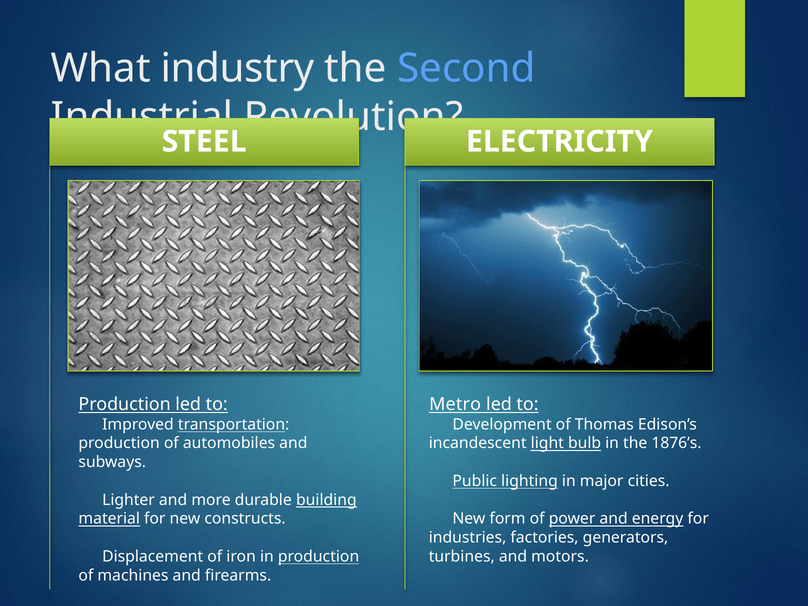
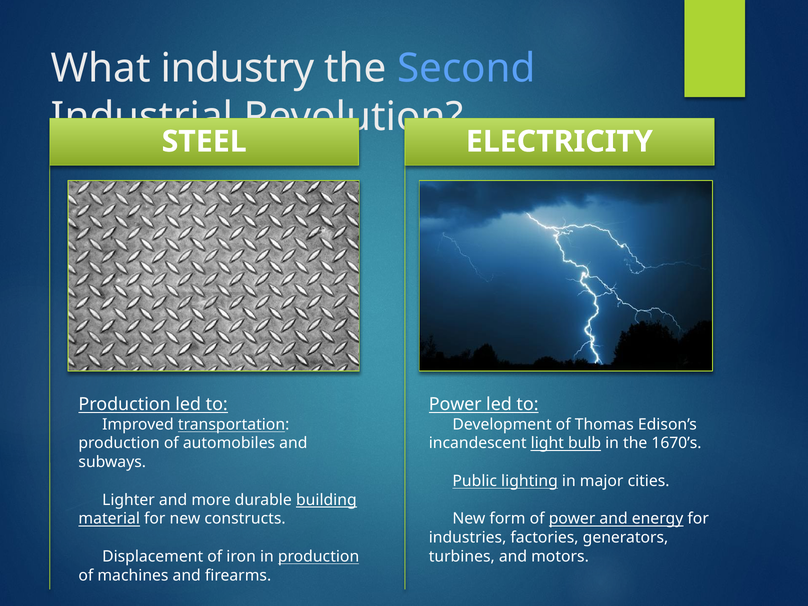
Metro: Metro -> Power (455, 404)
1876’s: 1876’s -> 1670’s (677, 443)
